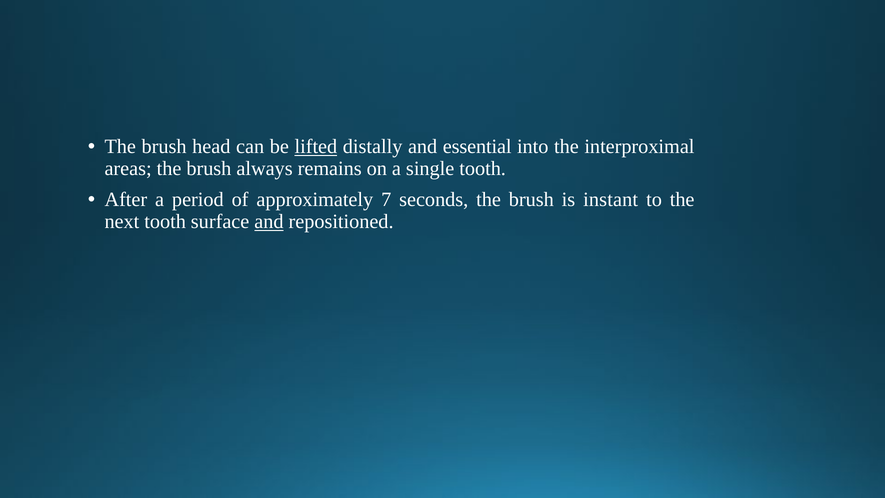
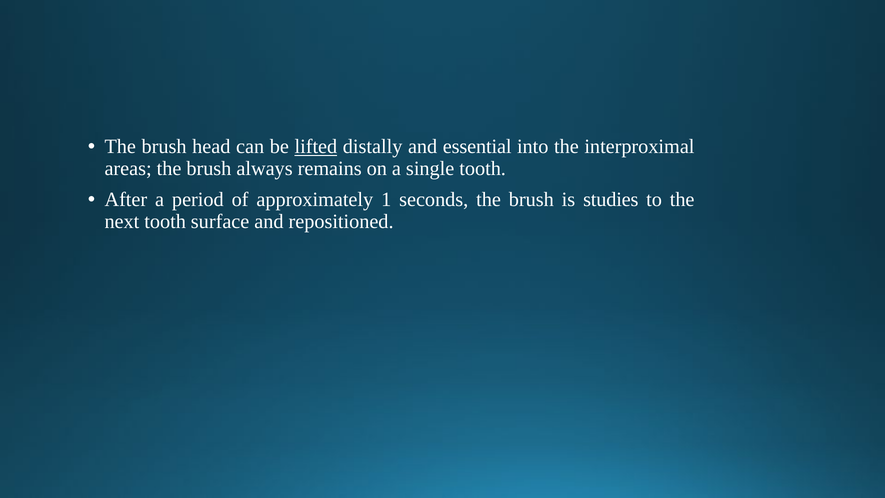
7: 7 -> 1 (386, 200)
instant: instant -> studies (611, 200)
and underline: present -> none (269, 222)
